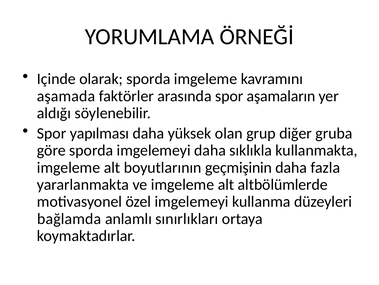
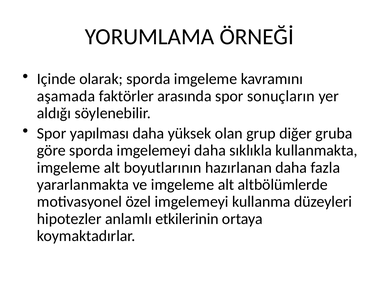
aşamaların: aşamaların -> sonuçların (281, 96)
geçmişinin: geçmişinin -> hazırlanan (238, 167)
bağlamda: bağlamda -> hipotezler (69, 218)
sınırlıkları: sınırlıkları -> etkilerinin (187, 218)
